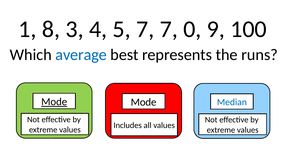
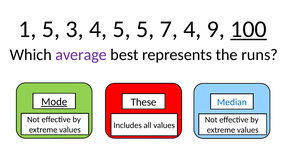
1 8: 8 -> 5 (51, 29)
5 7: 7 -> 5 (145, 29)
7 0: 0 -> 4 (192, 29)
100 underline: none -> present (249, 29)
average colour: blue -> purple (81, 55)
Mode: Mode -> These (144, 102)
